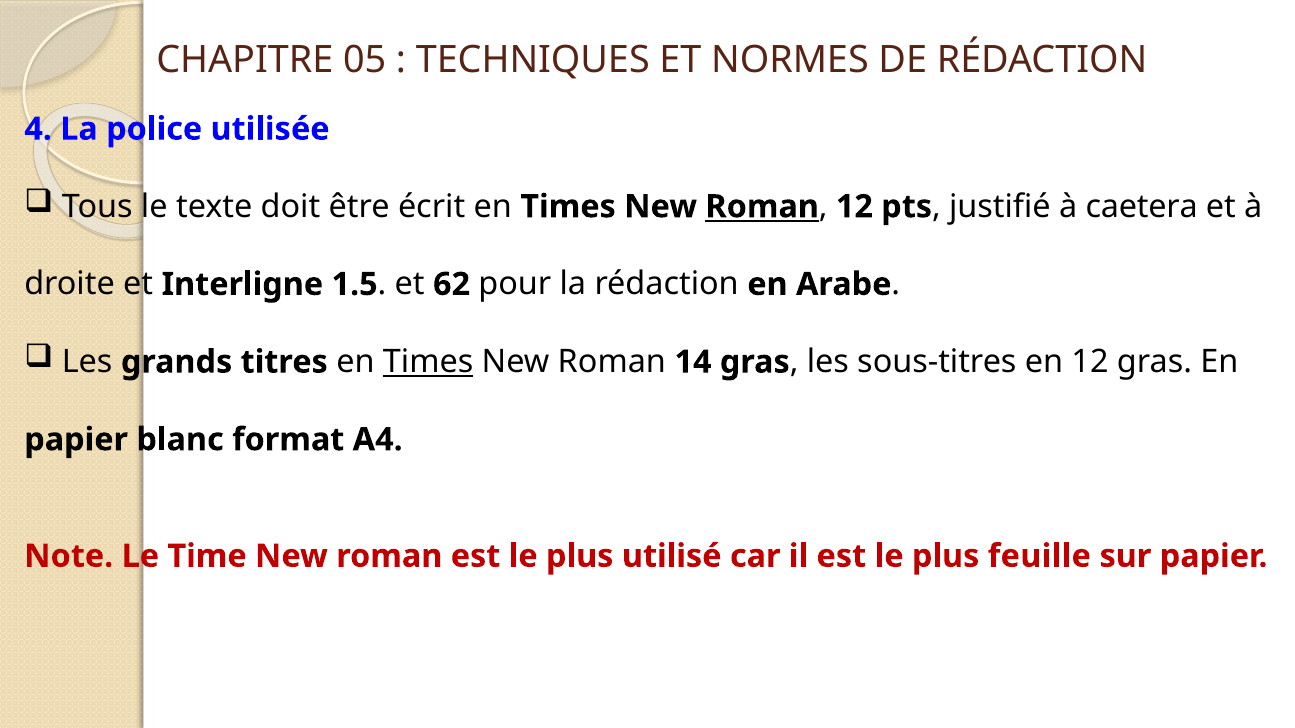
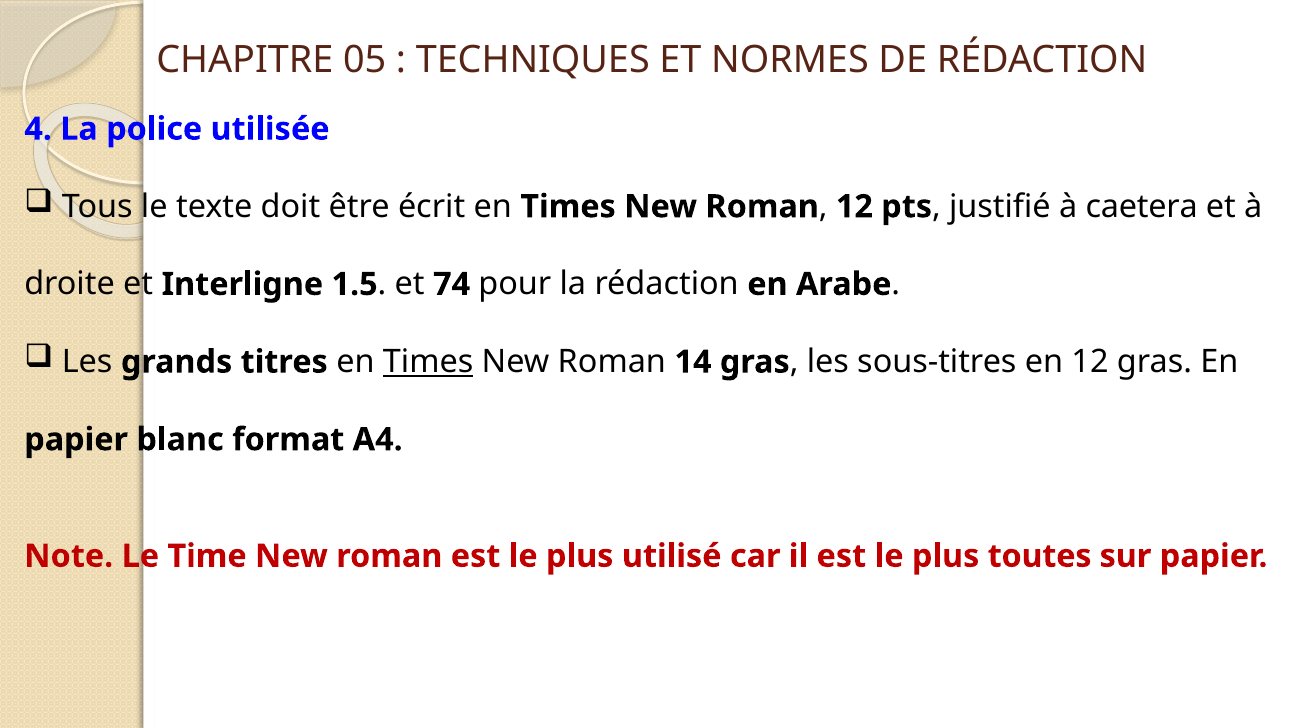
Roman underline: present -> none (762, 207)
62: 62 -> 74 (452, 284)
feuille: feuille -> toutes (1040, 556)
